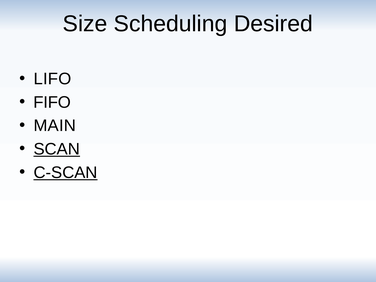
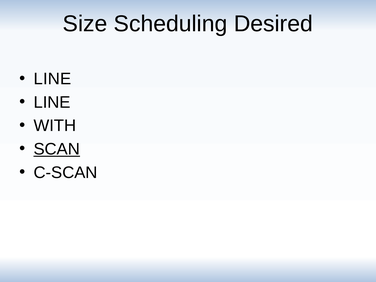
LIFO: LIFO -> LINE (52, 79)
FIFO: FIFO -> LINE (52, 102)
MAIN: MAIN -> WITH (55, 126)
C-SCAN underline: present -> none (66, 172)
